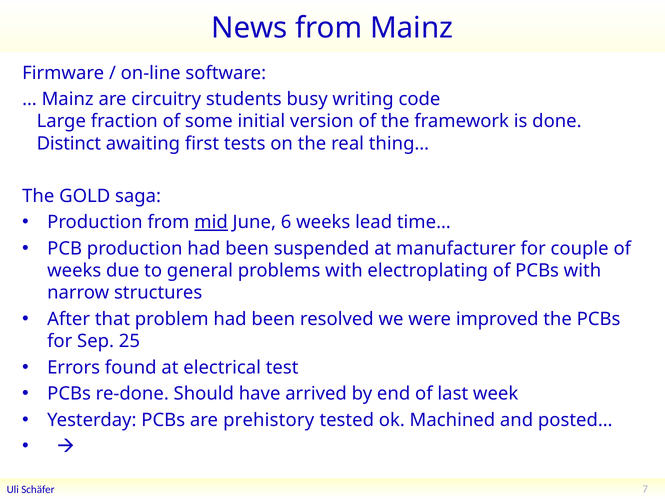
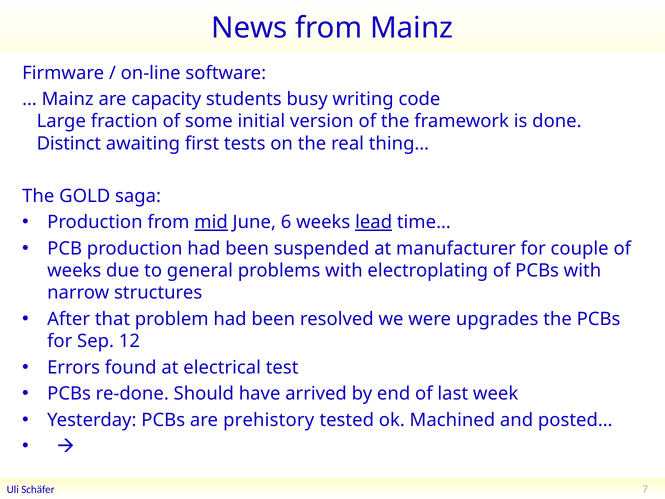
circuitry: circuitry -> capacity (166, 99)
lead underline: none -> present (374, 222)
improved: improved -> upgrades (497, 319)
25: 25 -> 12 (129, 341)
